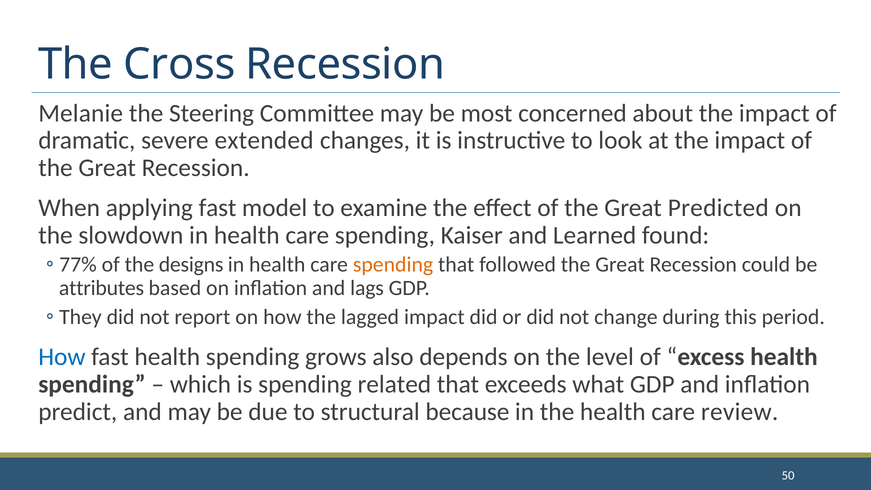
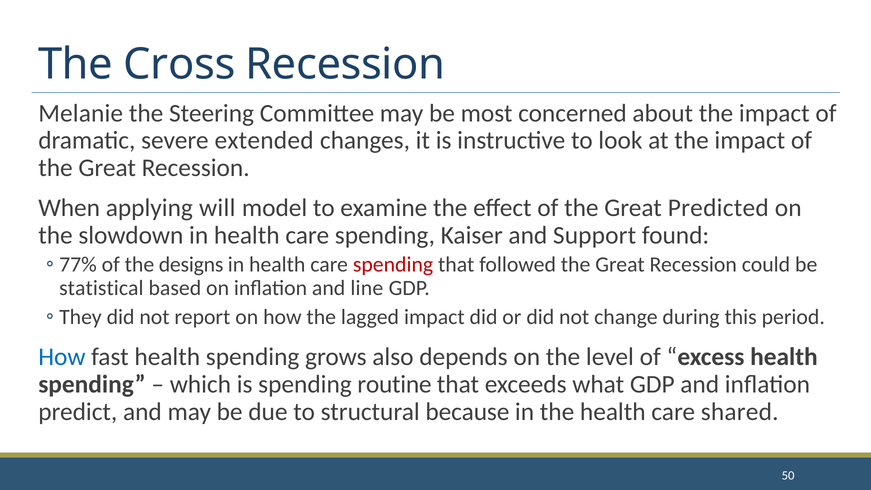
applying fast: fast -> will (217, 208)
Learned: Learned -> Support (595, 235)
spending colour: orange -> red (393, 265)
attributes: attributes -> statistical (101, 288)
lags: lags -> line (367, 288)
related: related -> routine (394, 384)
review: review -> shared (740, 412)
